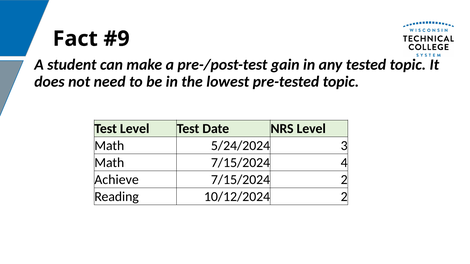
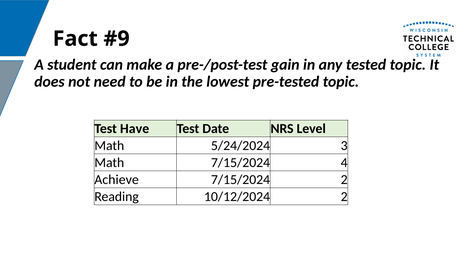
Test Level: Level -> Have (135, 129)
